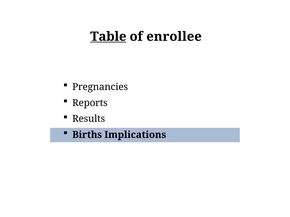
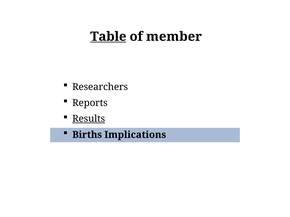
enrollee: enrollee -> member (174, 37)
Pregnancies: Pregnancies -> Researchers (100, 87)
Results underline: none -> present (89, 119)
